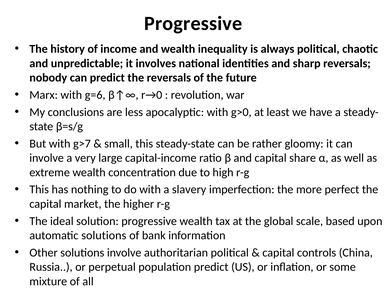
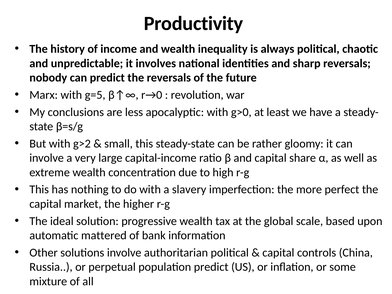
Progressive: Progressive -> Productivity (193, 24)
g=6: g=6 -> g=5 (95, 95)
g>7: g>7 -> g>2 (82, 144)
automatic solutions: solutions -> mattered (104, 235)
